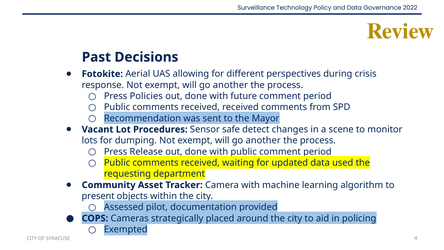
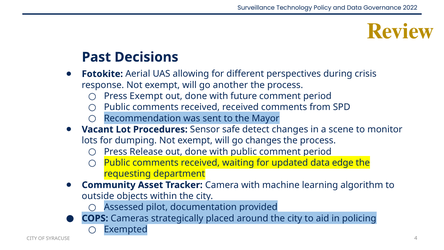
Press Policies: Policies -> Exempt (146, 96)
another: another -> changes (263, 140)
used: used -> edge (343, 163)
present: present -> outside (98, 196)
